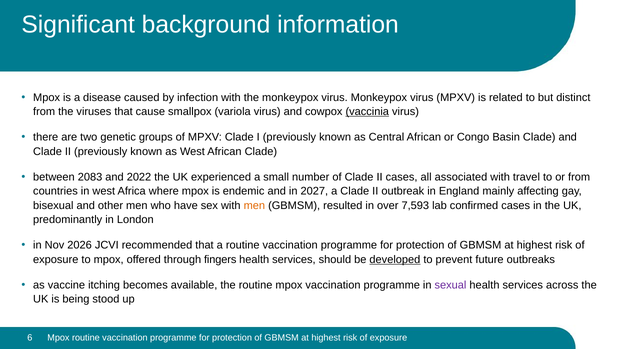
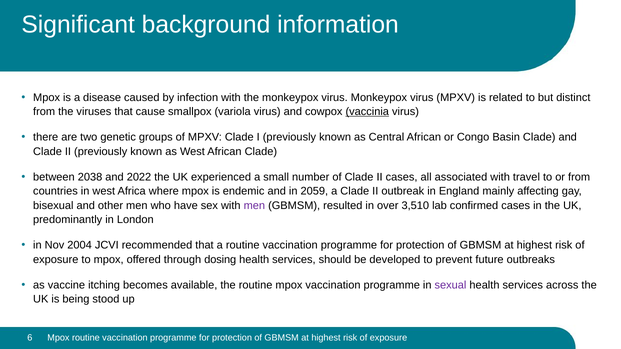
2083: 2083 -> 2038 (90, 177)
2027: 2027 -> 2059 (314, 191)
men colour: orange -> purple (254, 206)
7,593: 7,593 -> 3,510 (415, 206)
2026: 2026 -> 2004 (80, 245)
fingers: fingers -> dosing (220, 260)
developed underline: present -> none (395, 260)
